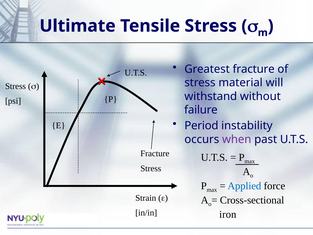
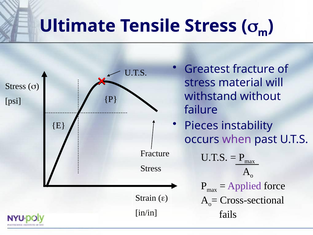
Period: Period -> Pieces (201, 126)
Applied colour: blue -> purple (244, 186)
iron: iron -> fails (228, 214)
